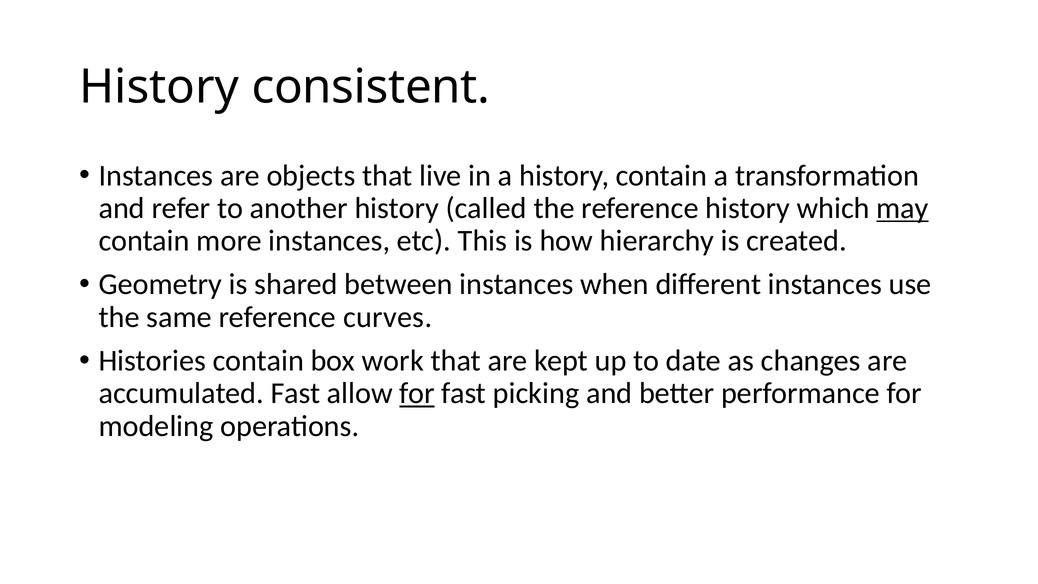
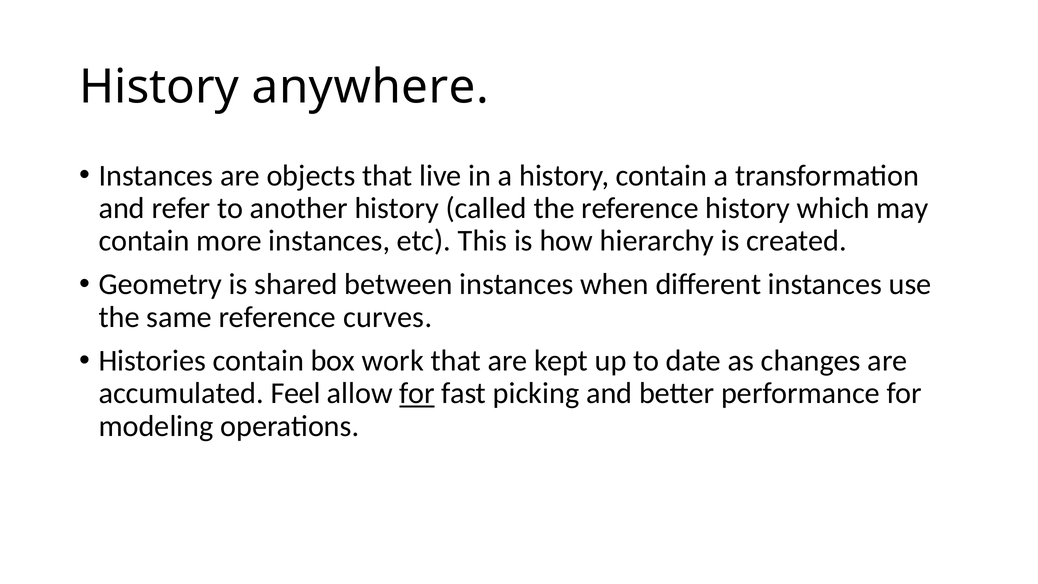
consistent: consistent -> anywhere (370, 87)
may underline: present -> none (903, 208)
accumulated Fast: Fast -> Feel (296, 393)
